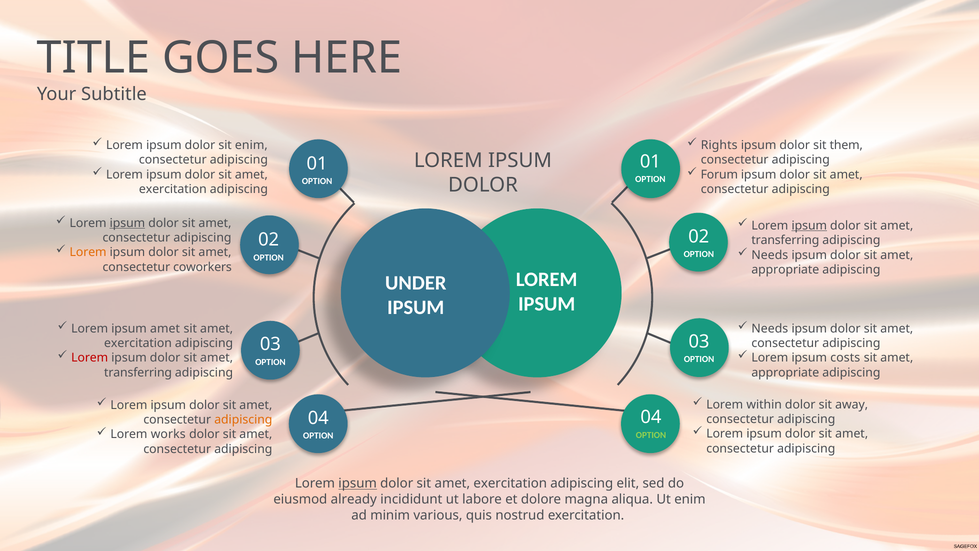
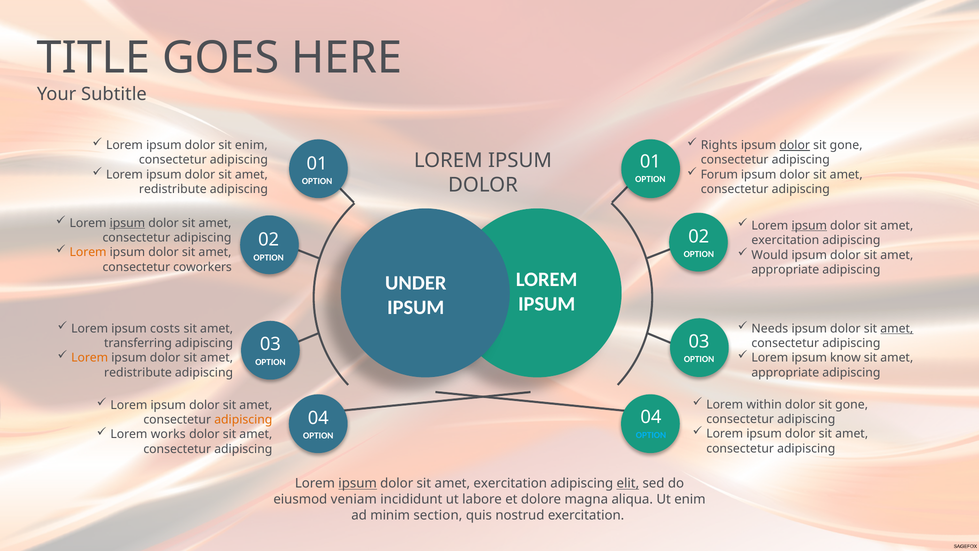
dolor underline: none -> present (795, 145)
them: them -> gone (846, 145)
exercitation: exercitation -> redistribute (173, 189)
transferring: transferring -> exercitation (785, 240)
Needs: Needs -> Would (770, 255)
ipsum amet: amet -> costs (165, 328)
amet underline: none -> present (897, 328)
exercitation: exercitation -> transferring (138, 343)
Lorem colour: red -> orange (90, 358)
costs: costs -> know (845, 358)
transferring: transferring -> redistribute (138, 372)
away: away -> gone (852, 404)
OPTION colour: light green -> light blue (651, 435)
elit underline: none -> present (628, 483)
already: already -> veniam (354, 499)
various: various -> section (438, 515)
